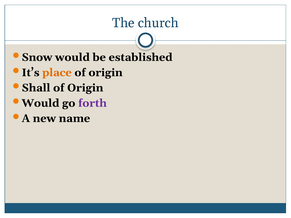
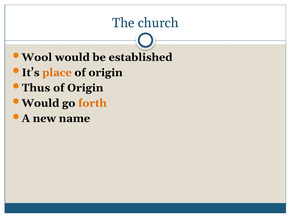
Snow: Snow -> Wool (37, 57)
Shall: Shall -> Thus (36, 88)
forth colour: purple -> orange (92, 103)
